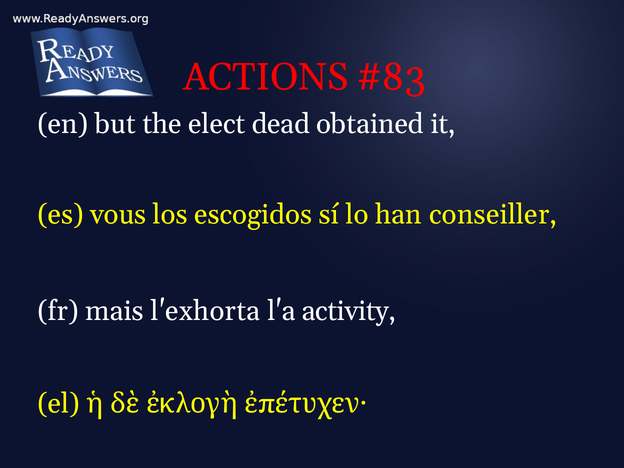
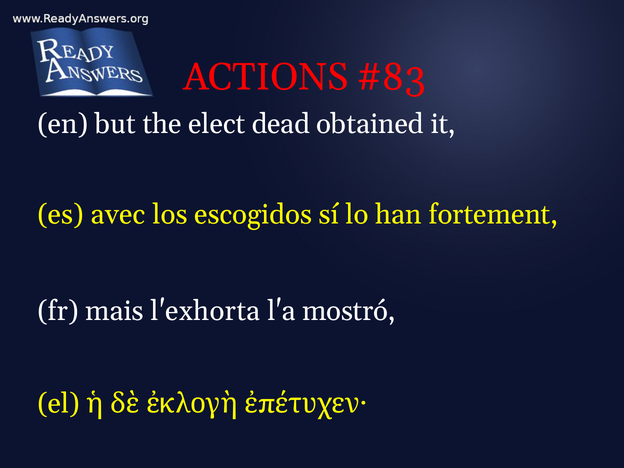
vous: vous -> avec (118, 215)
conseiller: conseiller -> fortement (493, 215)
activity: activity -> mostró (349, 311)
